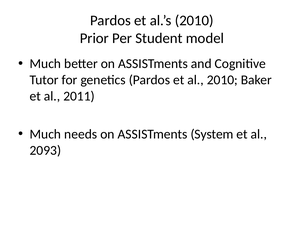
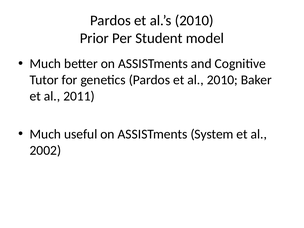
needs: needs -> useful (81, 134)
2093: 2093 -> 2002 (45, 150)
